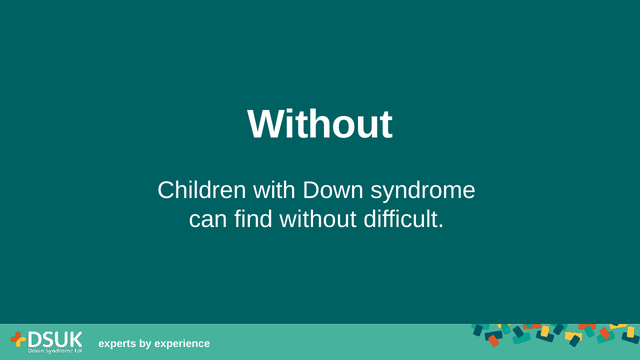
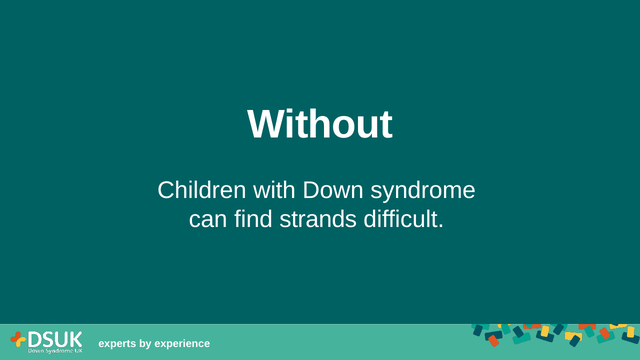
find without: without -> strands (318, 219)
